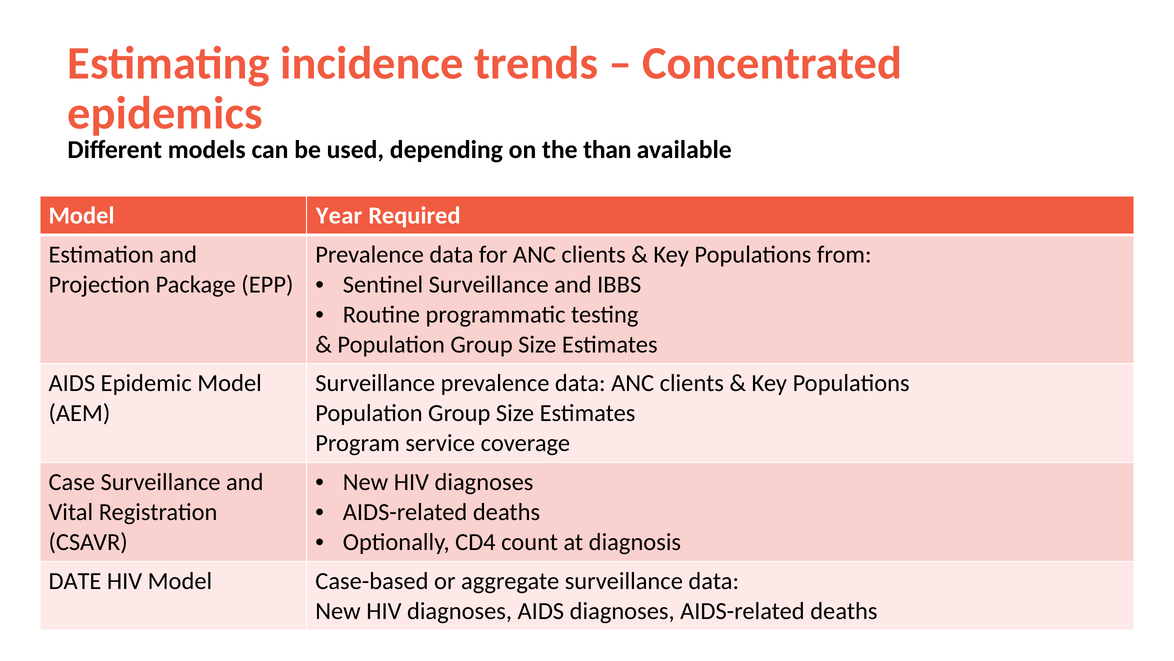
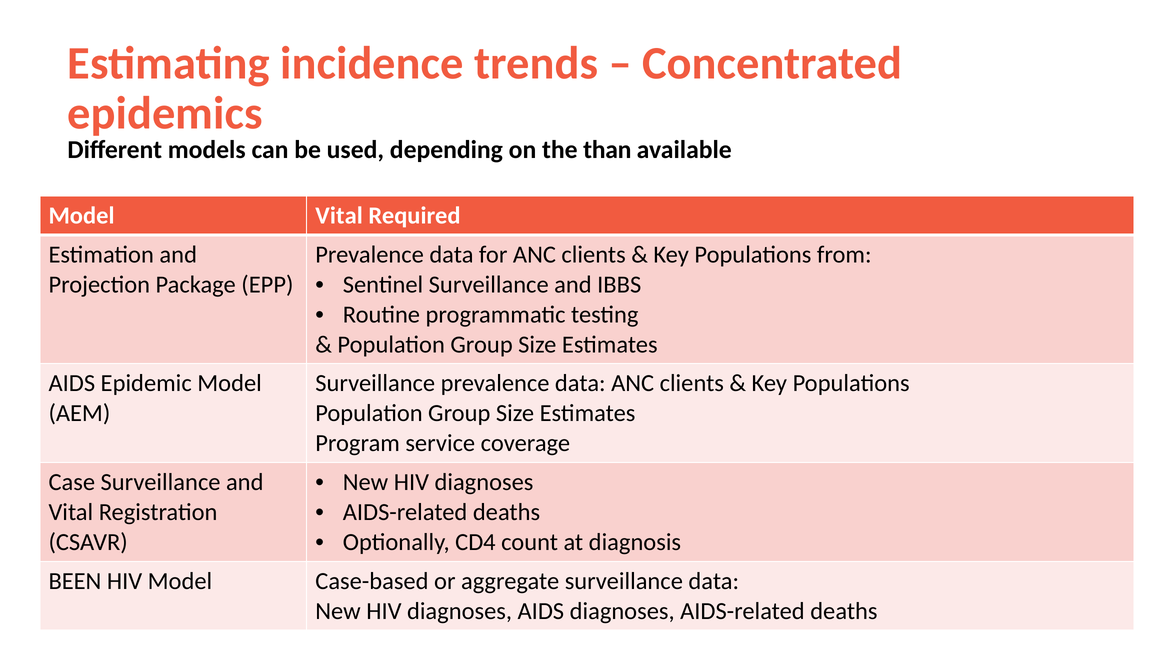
Model Year: Year -> Vital (339, 216)
DATE: DATE -> BEEN (75, 580)
